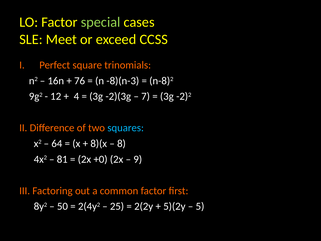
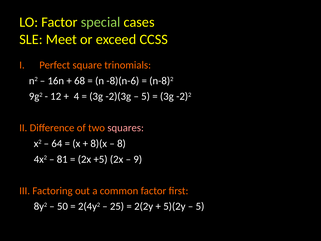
76: 76 -> 68 (80, 81)
-8)(n-3: -8)(n-3 -> -8)(n-6 (123, 81)
7: 7 -> 5 (146, 96)
squares colour: light blue -> pink (126, 128)
+0: +0 -> +5 (101, 159)
